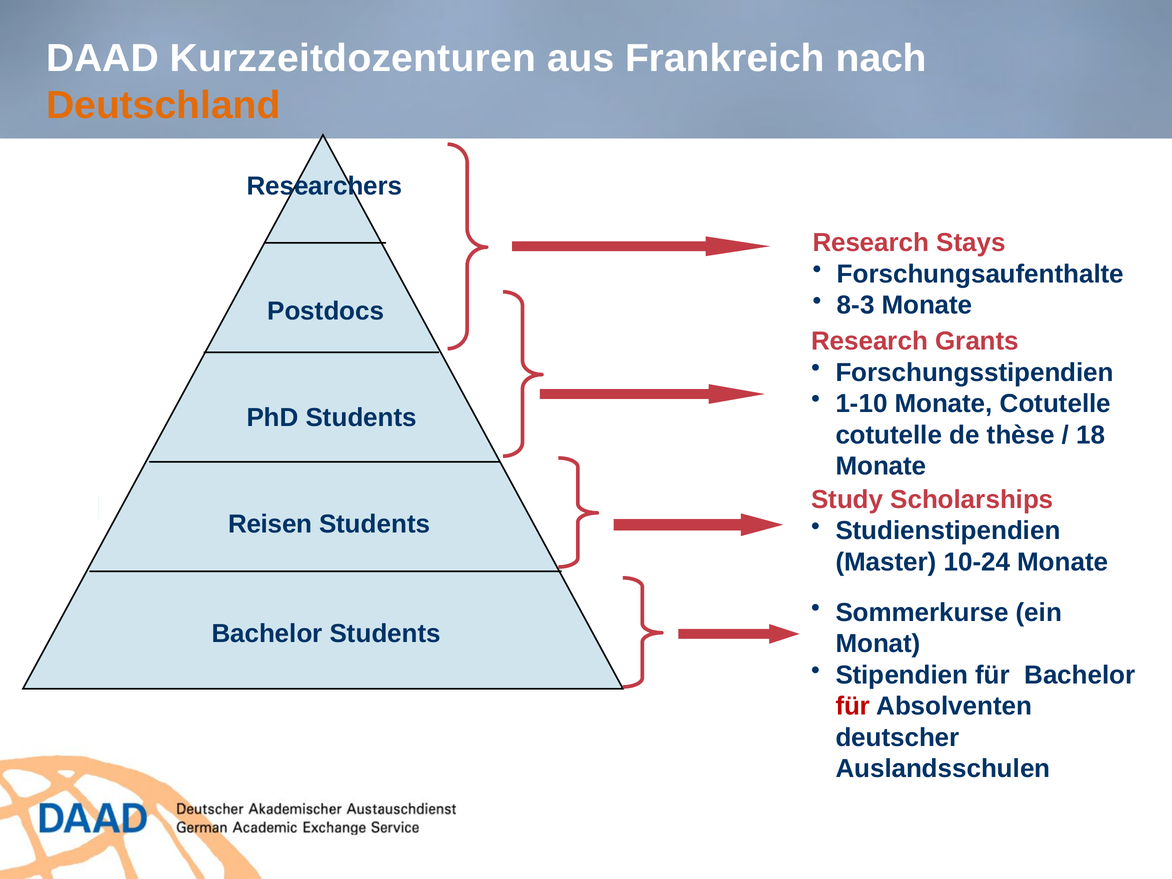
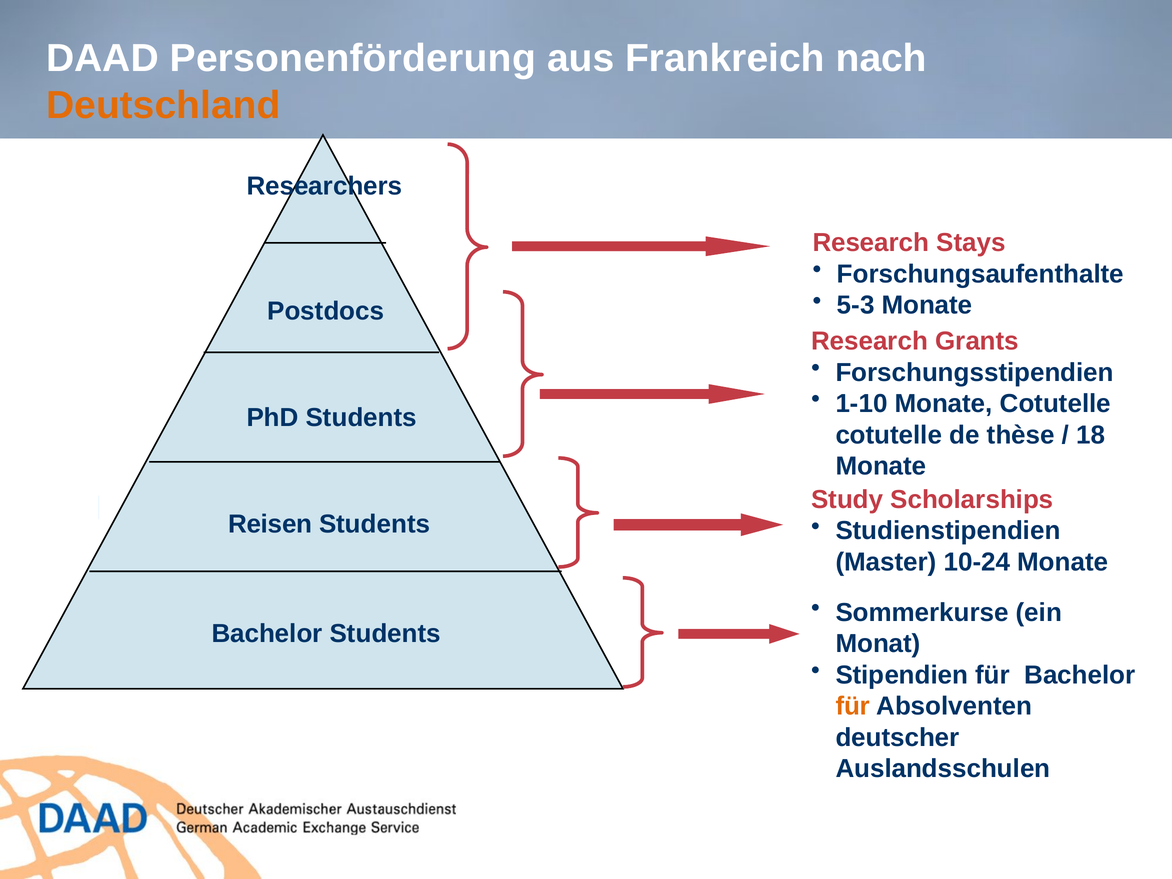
Kurzzeitdozenturen: Kurzzeitdozenturen -> Personenförderung (353, 59)
8-3: 8-3 -> 5-3 (856, 305)
für colour: red -> orange (853, 706)
